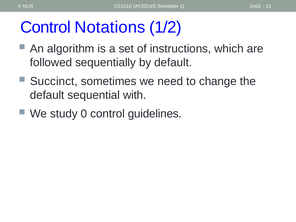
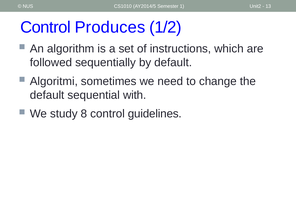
Notations: Notations -> Produces (110, 27)
Succinct: Succinct -> Algoritmi (54, 81)
0: 0 -> 8 (84, 114)
